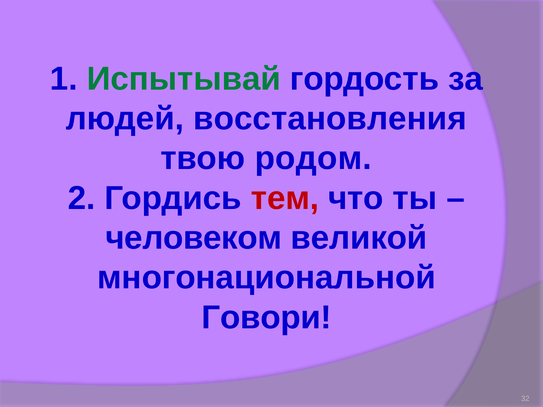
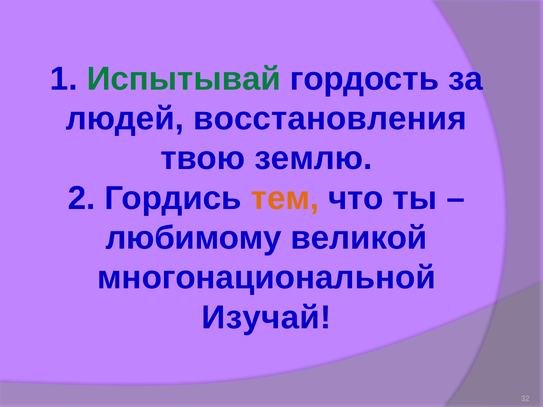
родом: родом -> землю (313, 158)
тем colour: red -> orange (285, 198)
человеком: человеком -> любимому (194, 238)
Говори: Говори -> Изучай (266, 318)
